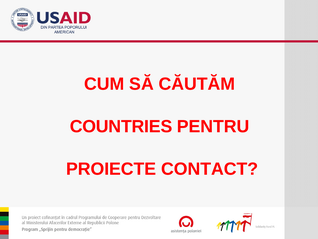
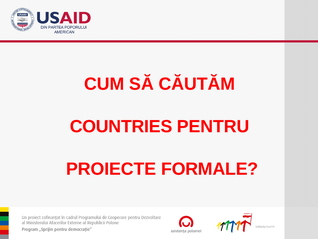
CONTACT: CONTACT -> FORMALE (210, 169)
